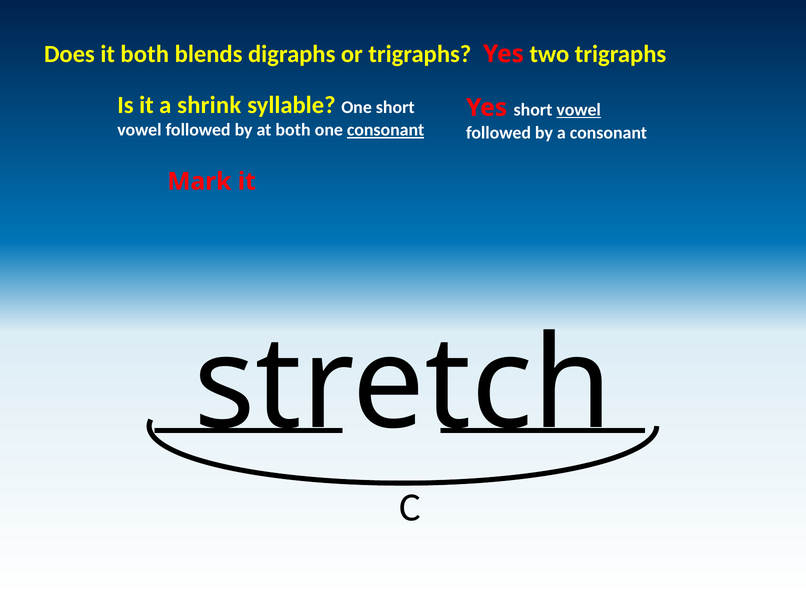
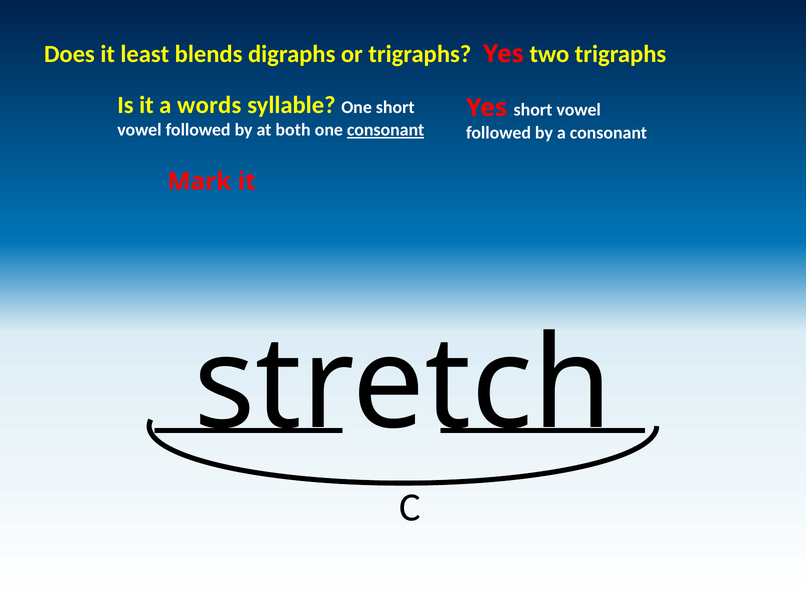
it both: both -> least (145, 54)
shrink: shrink -> words (209, 105)
vowel underline: present -> none (579, 110)
